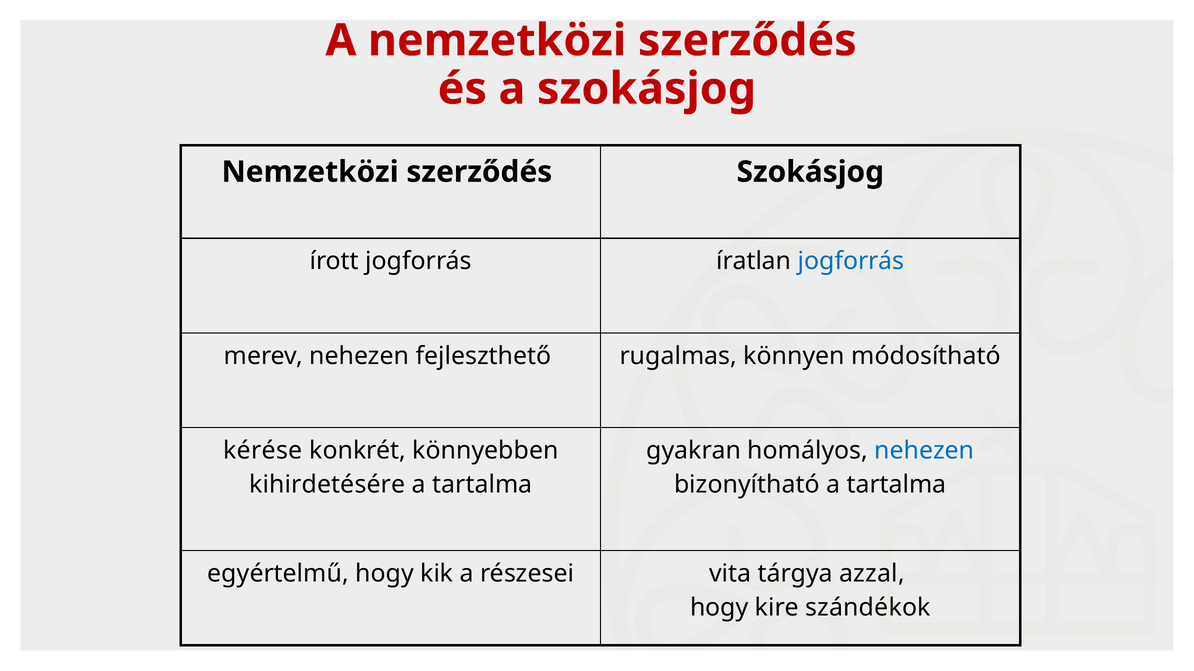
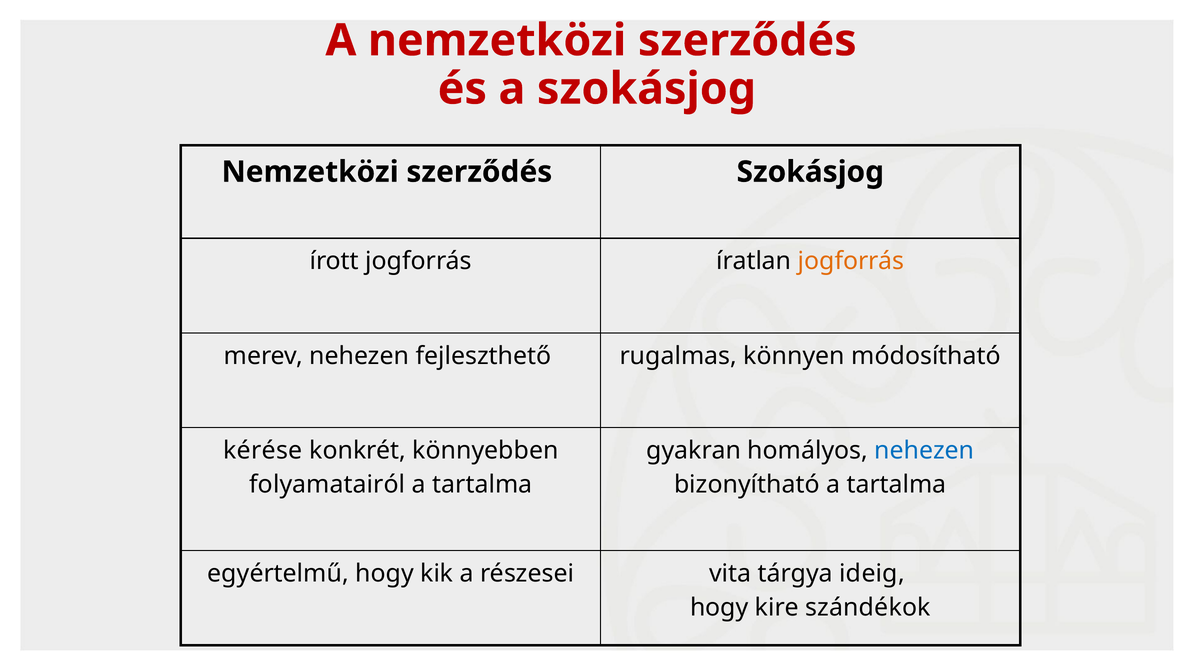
jogforrás colour: blue -> orange (851, 261)
kihirdetésére: kihirdetésére -> folyamatairól (327, 485)
azzal: azzal -> ideig (872, 574)
